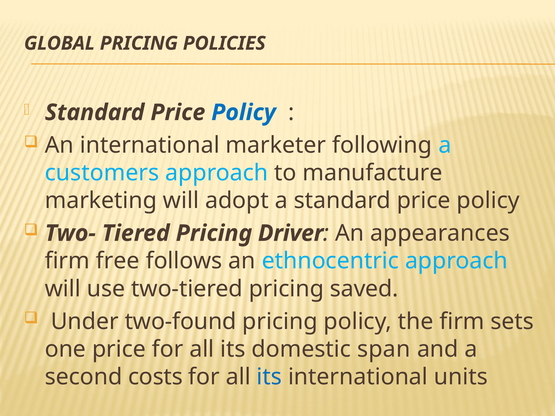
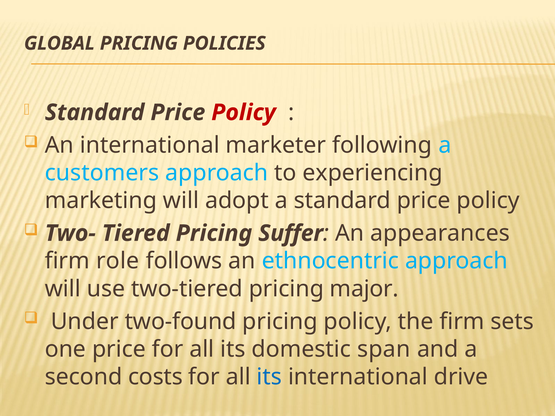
Policy colour: blue -> red (244, 113)
manufacture: manufacture -> experiencing (373, 173)
Driver: Driver -> Suffer (291, 233)
free: free -> role (118, 261)
saved: saved -> major (364, 289)
units: units -> drive (461, 377)
